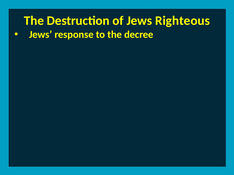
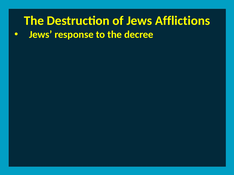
Righteous: Righteous -> Afflictions (183, 21)
